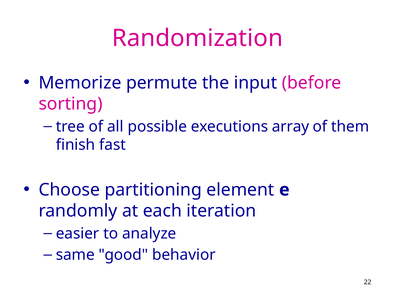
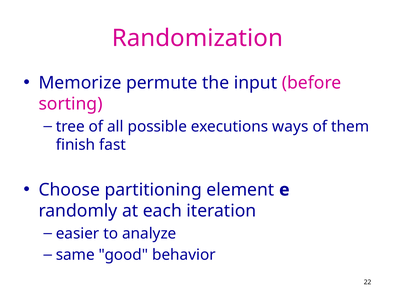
array: array -> ways (290, 127)
